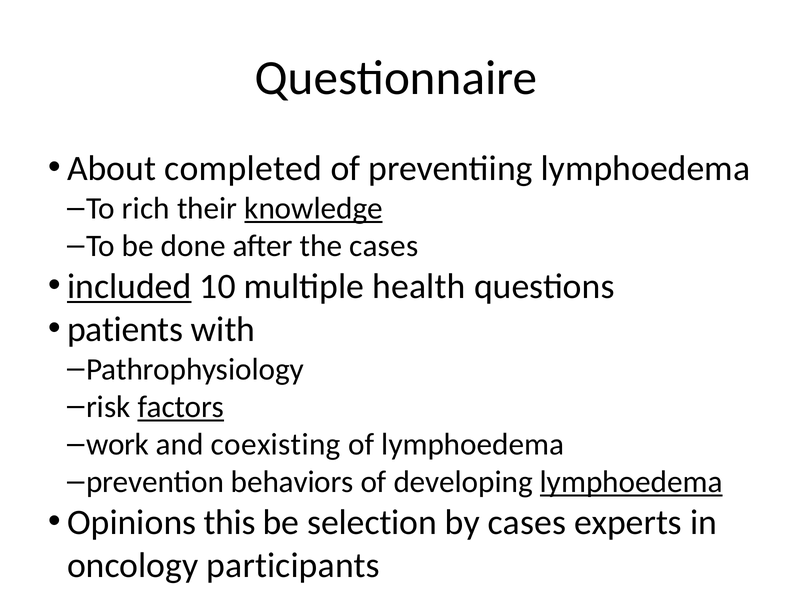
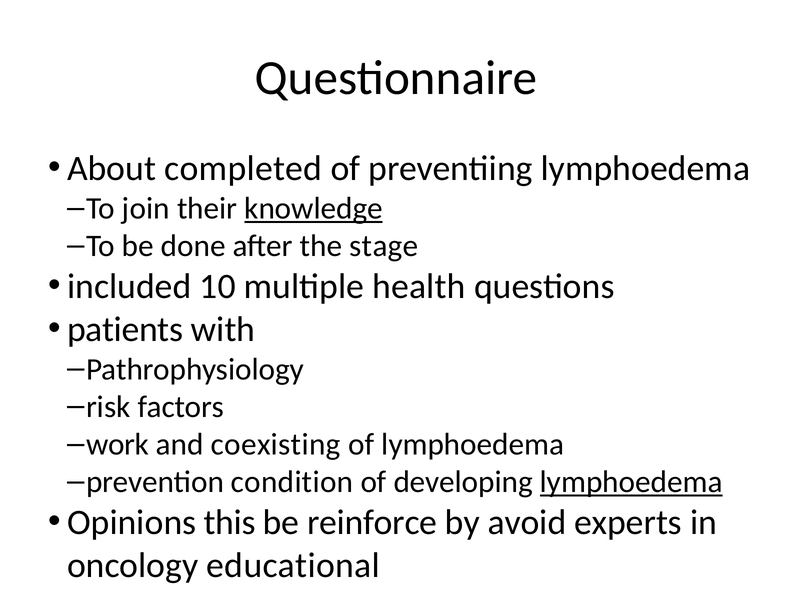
rich: rich -> join (146, 208)
the cases: cases -> stage (384, 246)
included underline: present -> none (129, 287)
factors underline: present -> none (181, 407)
behaviors: behaviors -> condition (292, 482)
selection: selection -> reinforce (372, 522)
by cases: cases -> avoid (527, 522)
participants: participants -> educational (293, 565)
